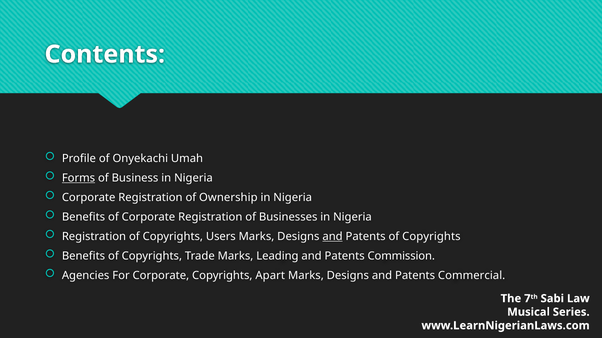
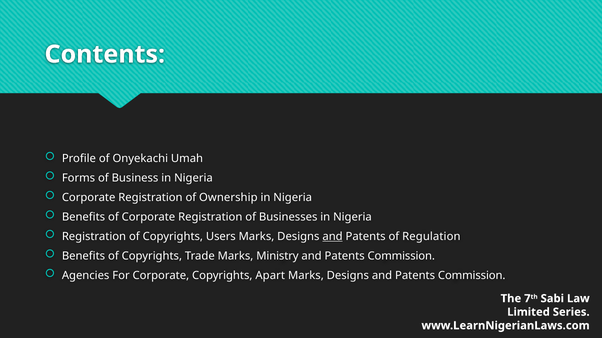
Forms underline: present -> none (78, 178)
Patents of Copyrights: Copyrights -> Regulation (431, 237)
Leading: Leading -> Ministry (277, 257)
Designs and Patents Commercial: Commercial -> Commission (472, 276)
Musical: Musical -> Limited (529, 313)
